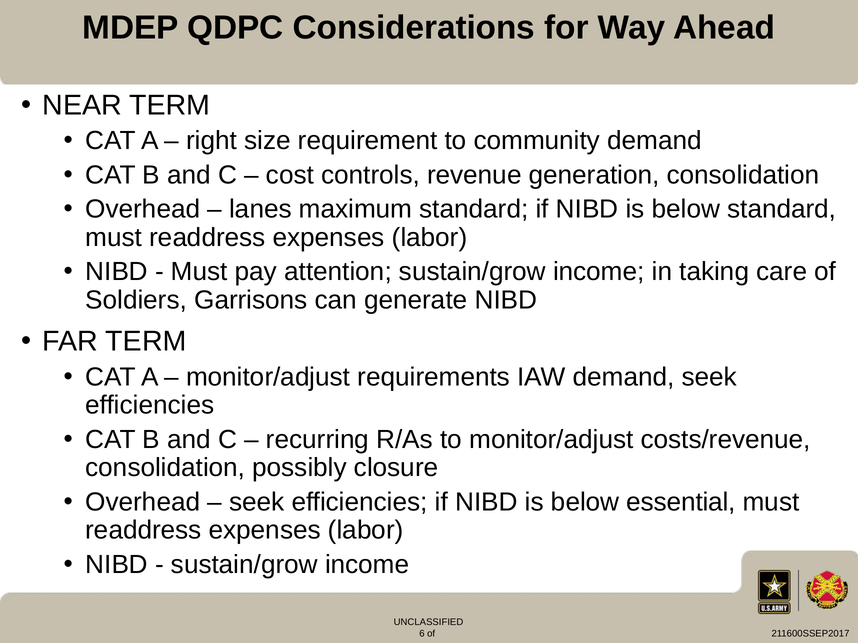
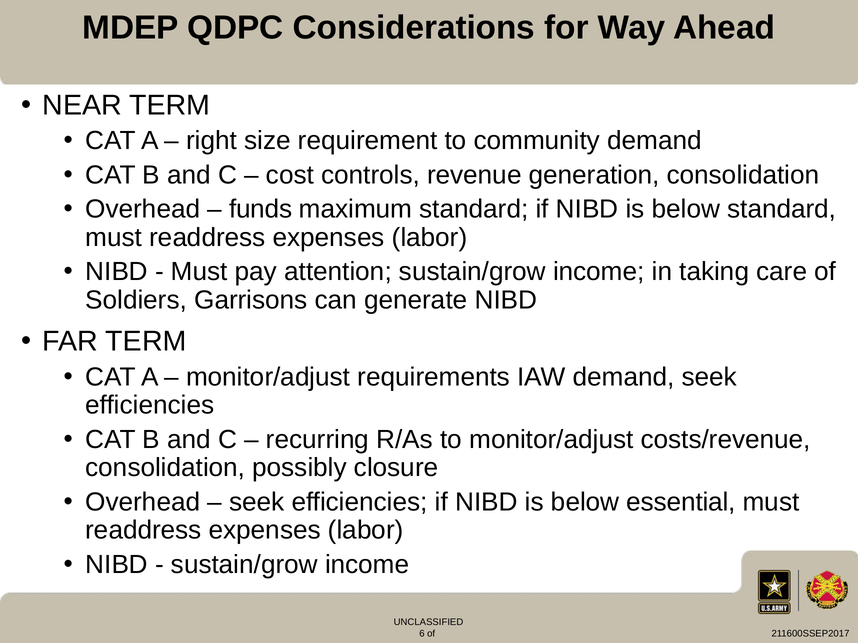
lanes: lanes -> funds (261, 209)
